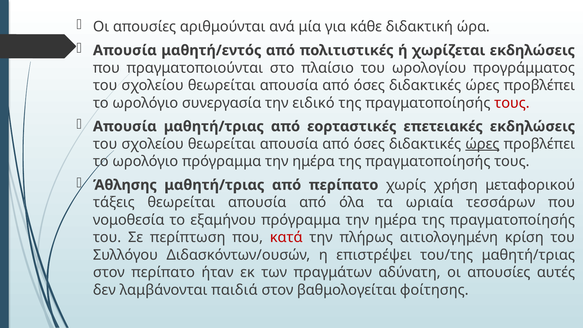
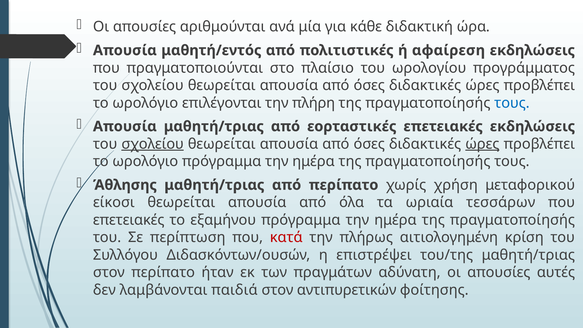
χωρίζεται: χωρίζεται -> αφαίρεση (448, 50)
συνεργασία: συνεργασία -> επιλέγονται (222, 103)
ειδικό: ειδικό -> πλήρη (314, 103)
τους colour: red -> blue (512, 103)
σχολείου underline: none -> present (153, 144)
τάξεις: τάξεις -> είκοσι (114, 202)
νομοθεσία: νομοθεσία -> επετειακές (129, 220)
βαθμολογείται: βαθμολογείται -> αντιπυρετικών (347, 290)
